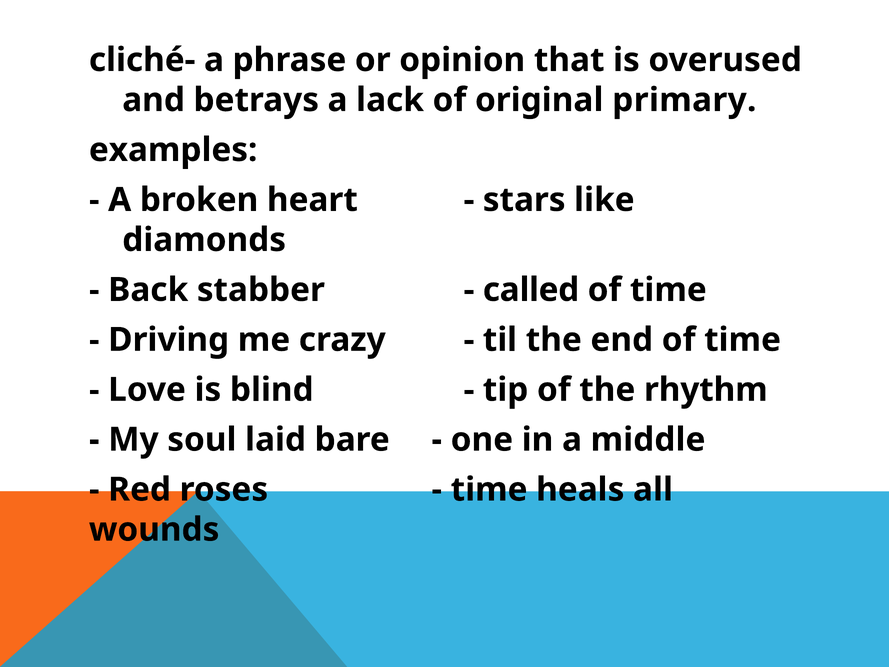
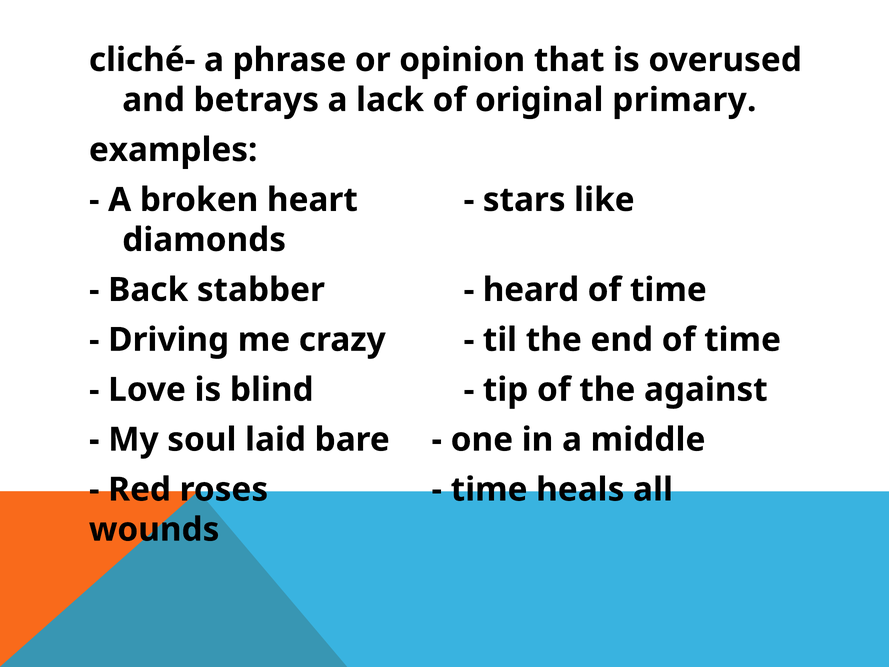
called: called -> heard (531, 290)
rhythm: rhythm -> against (706, 390)
